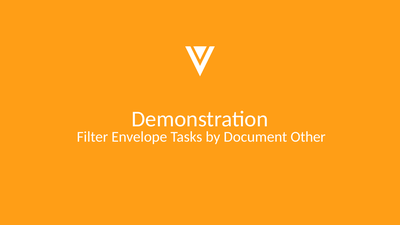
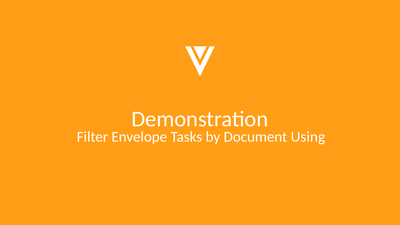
Other: Other -> Using (308, 137)
